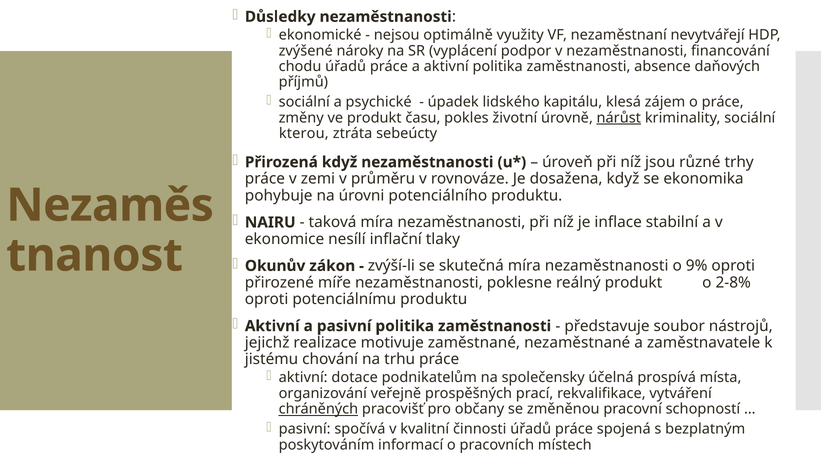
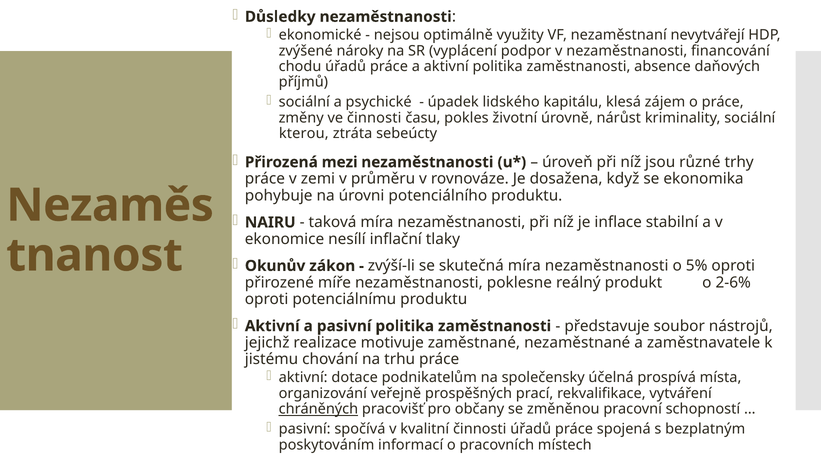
ve produkt: produkt -> činnosti (374, 118)
nárůst underline: present -> none (619, 118)
Přirozená když: když -> mezi (340, 162)
9%: 9% -> 5% (697, 266)
2-8%: 2-8% -> 2-6% (733, 282)
